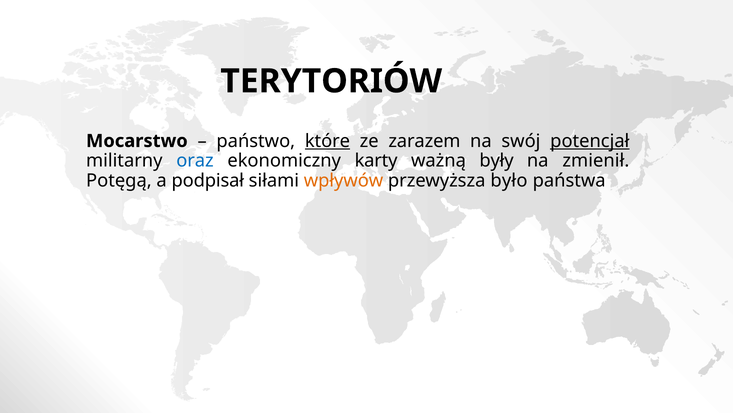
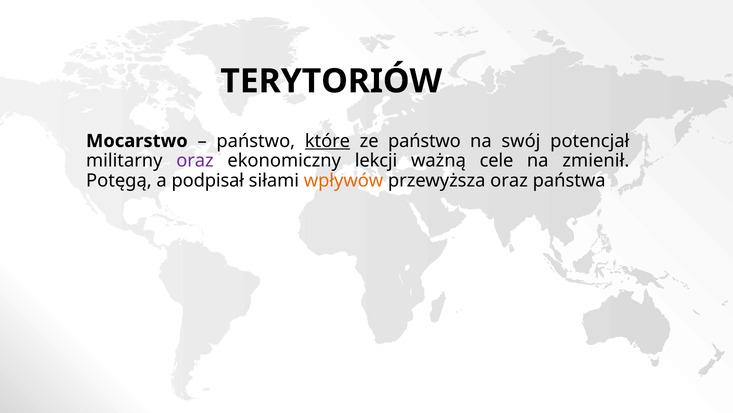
ze zarazem: zarazem -> państwo (424, 141)
potencjał underline: present -> none (590, 141)
oraz colour: blue -> purple (195, 161)
karty: karty -> lekcji (376, 161)
były: były -> cele (497, 161)
przewyższa było: było -> oraz (509, 180)
